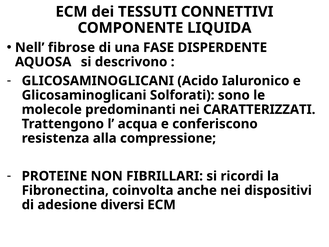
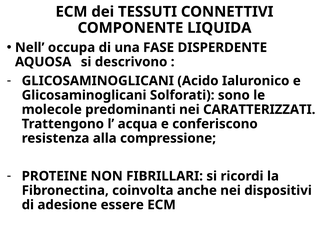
fibrose: fibrose -> occupa (72, 47)
diversi: diversi -> essere (122, 205)
